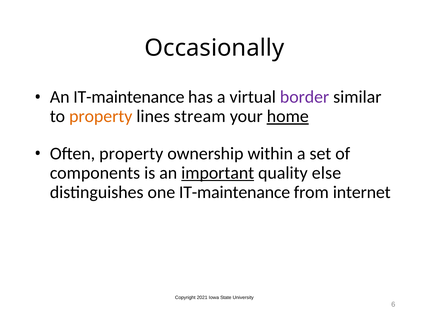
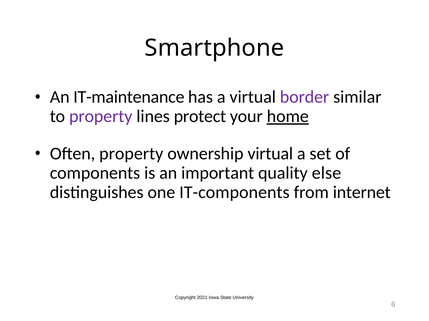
Occasionally: Occasionally -> Smartphone (214, 48)
property colour: orange -> purple (101, 117)
stream: stream -> protect (200, 117)
ownership within: within -> virtual (270, 154)
important underline: present -> none (218, 173)
one IT-maintenance: IT-maintenance -> IT-components (234, 193)
